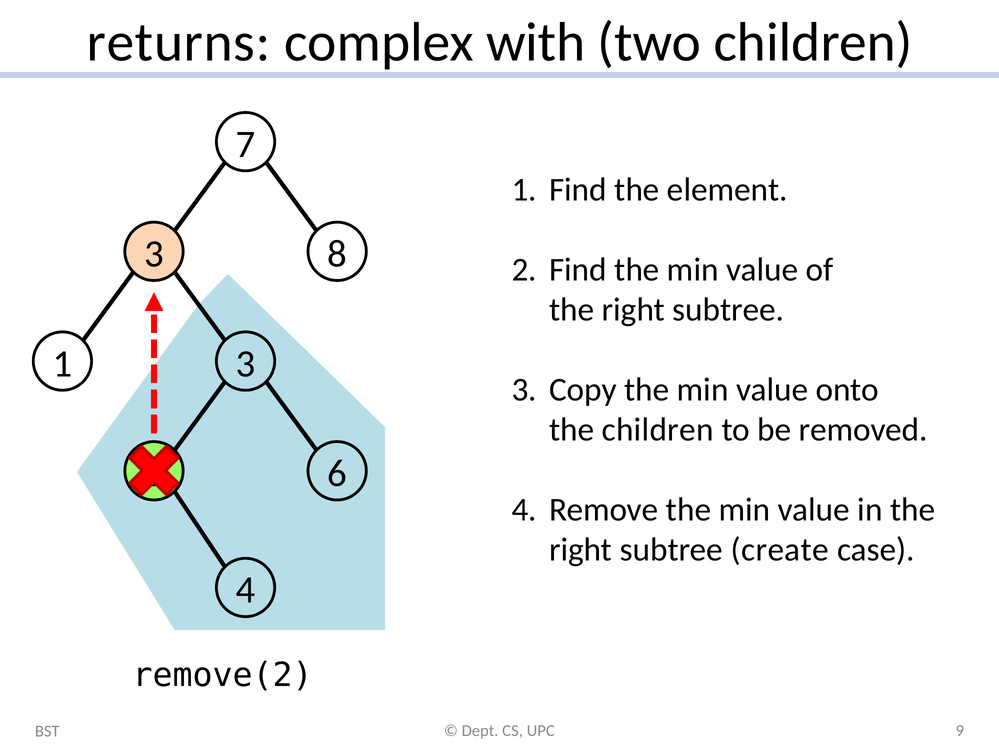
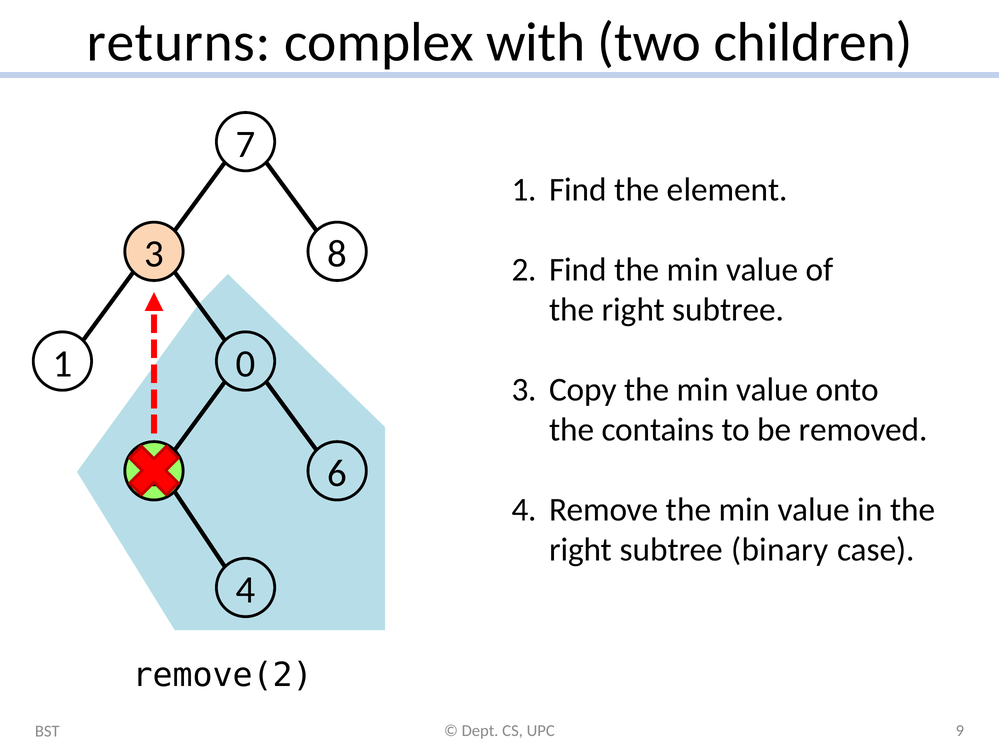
1 3: 3 -> 0 (246, 363)
the children: children -> contains (658, 429)
create: create -> binary (780, 549)
